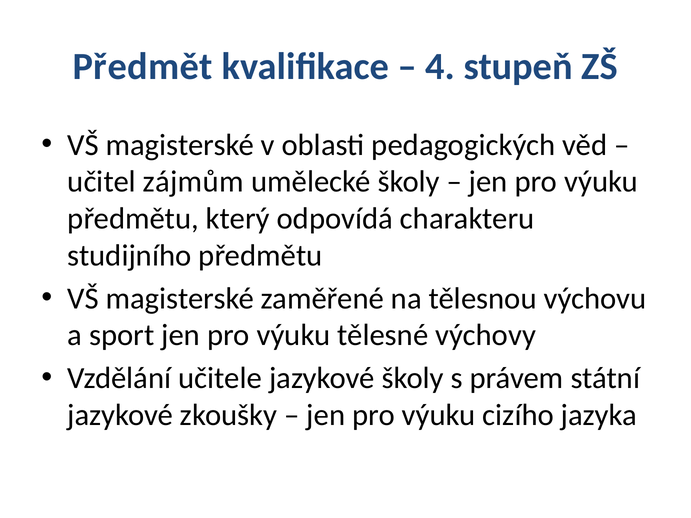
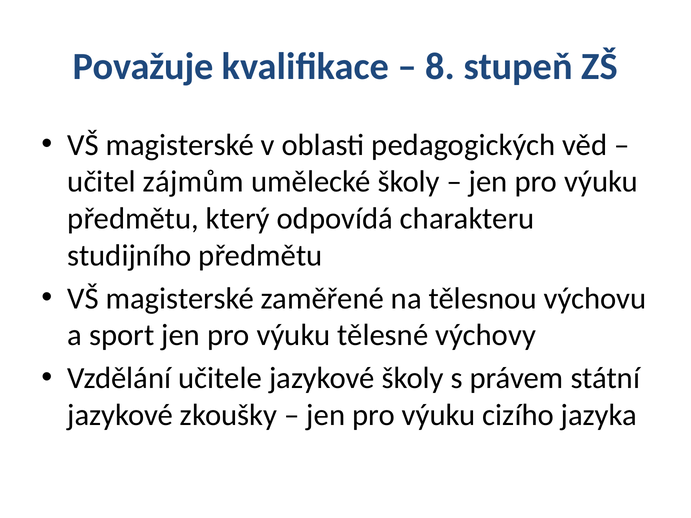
Předmět: Předmět -> Považuje (143, 67)
4: 4 -> 8 (440, 67)
